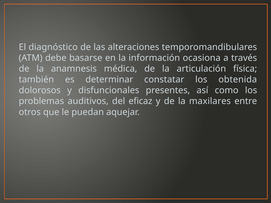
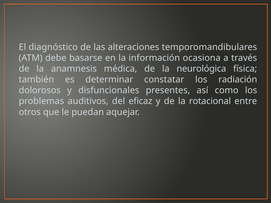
articulación: articulación -> neurológica (201, 69)
obtenida: obtenida -> radiación (238, 80)
maxilares: maxilares -> rotacional (210, 101)
